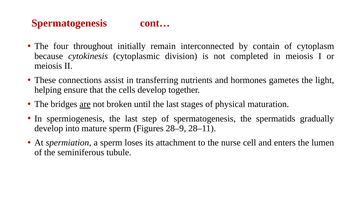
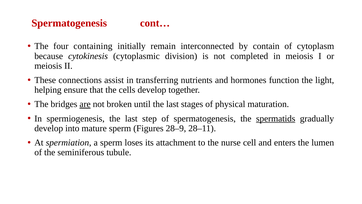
throughout: throughout -> containing (93, 46)
gametes: gametes -> function (284, 80)
spermatids underline: none -> present (276, 118)
